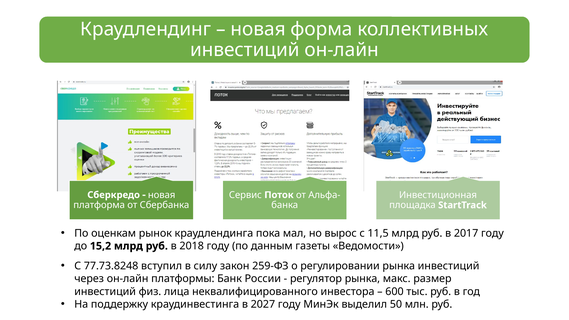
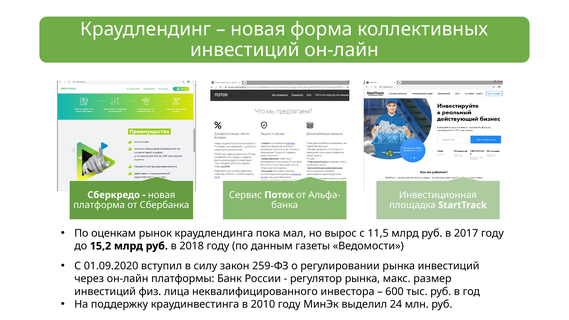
77.73.8248: 77.73.8248 -> 01.09.2020 (111, 266)
2027: 2027 -> 2010 (263, 304)
50: 50 -> 24 (396, 304)
